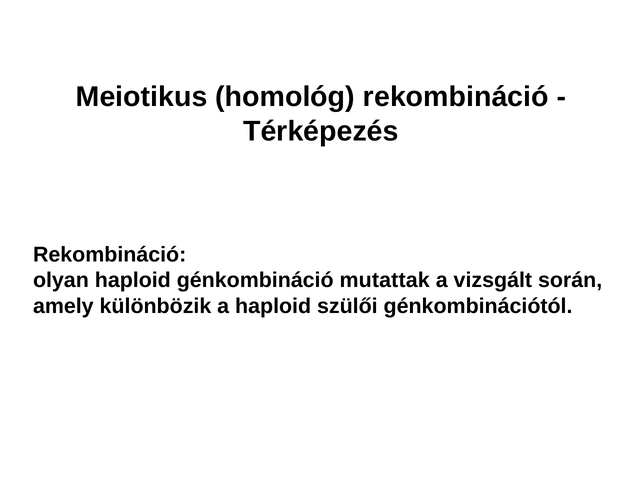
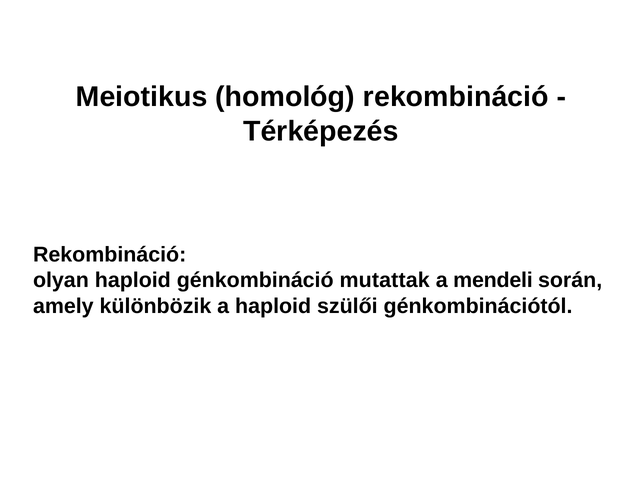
vizsgált: vizsgált -> mendeli (493, 281)
